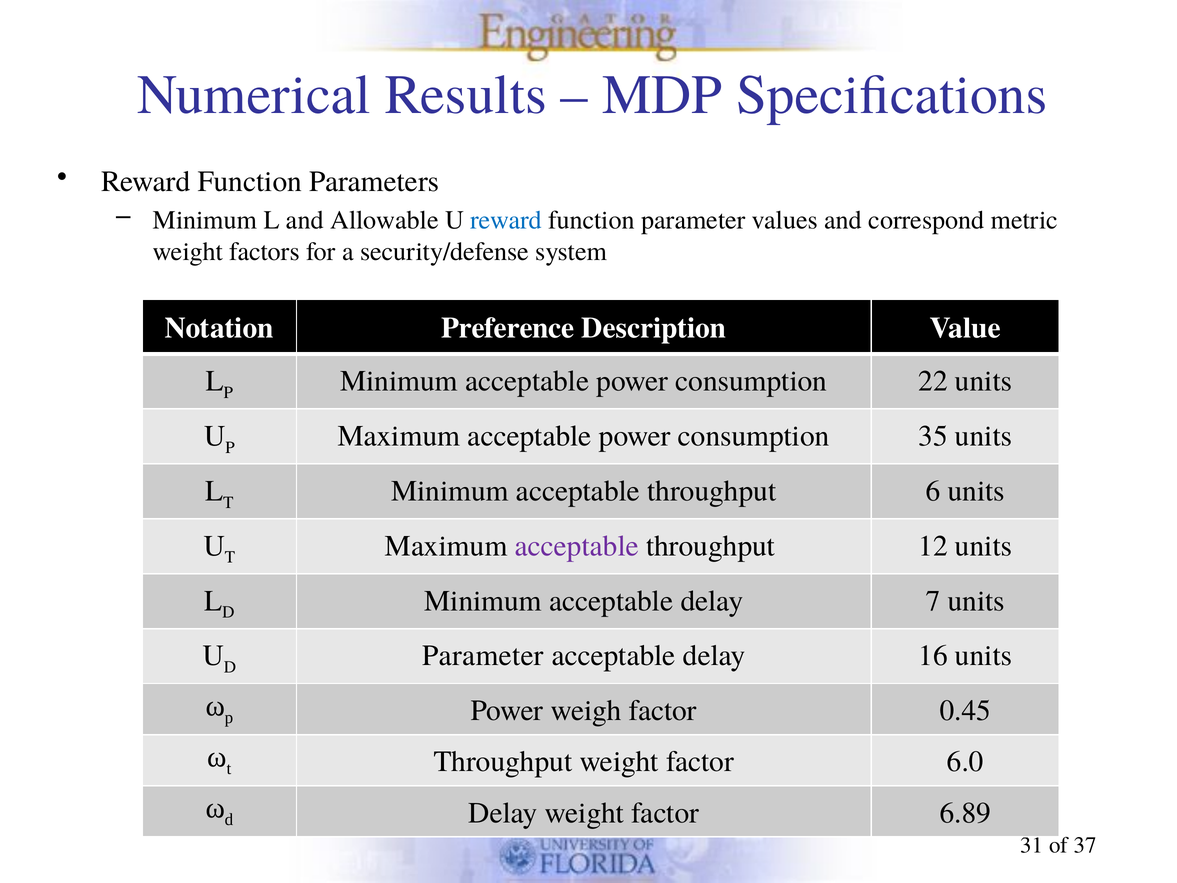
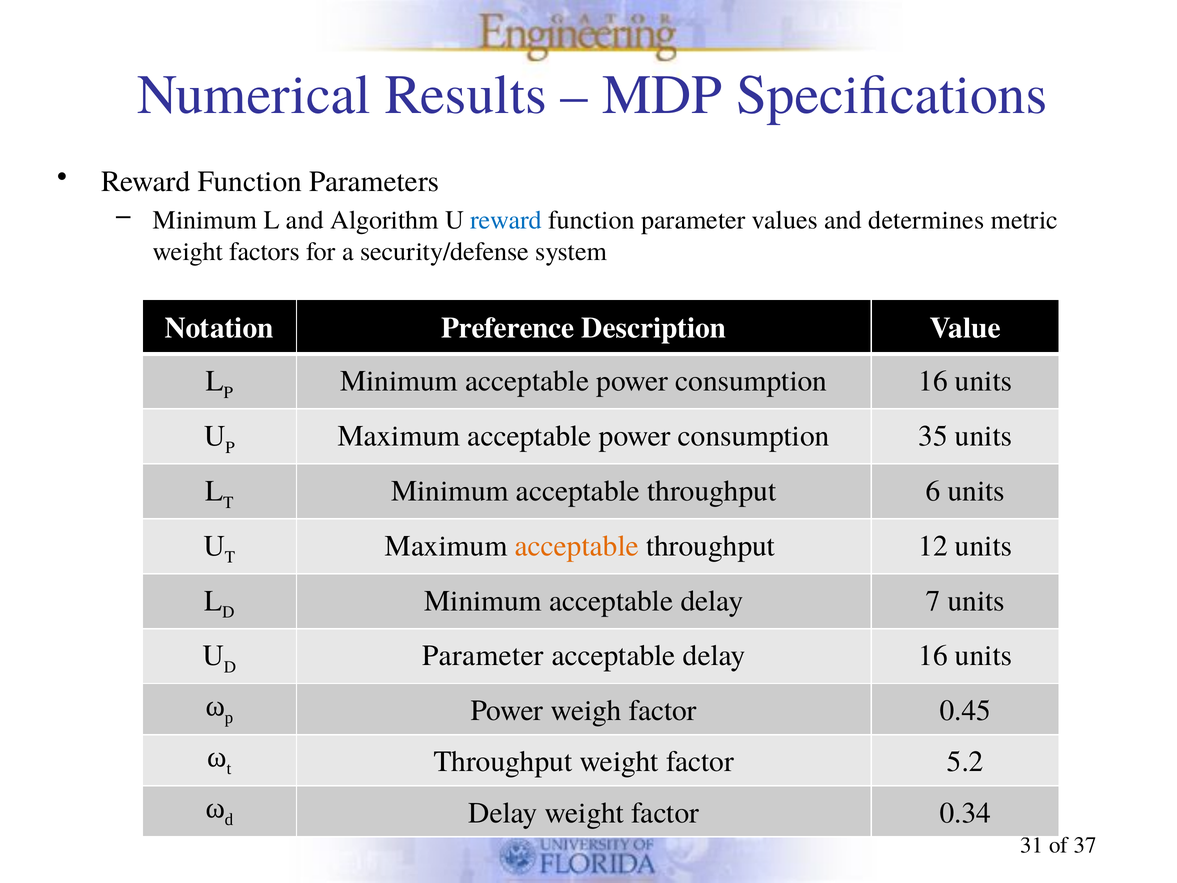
Allowable: Allowable -> Algorithm (384, 220)
correspond: correspond -> determines (926, 220)
consumption 22: 22 -> 16 (933, 381)
acceptable colour: purple -> orange (577, 546)
6.0: 6.0 -> 5.2 (965, 762)
6.89: 6.89 -> 0.34 (965, 813)
